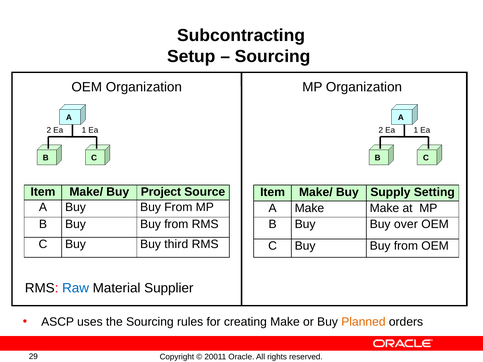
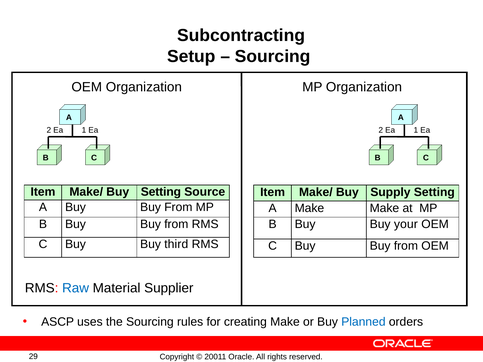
Buy Project: Project -> Setting (161, 192)
over: over -> your (406, 224)
Planned colour: orange -> blue (363, 322)
